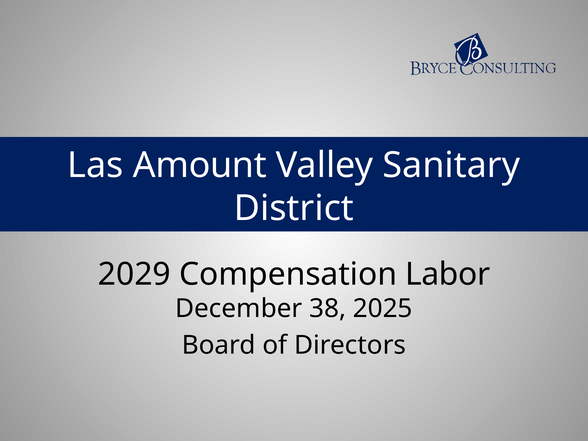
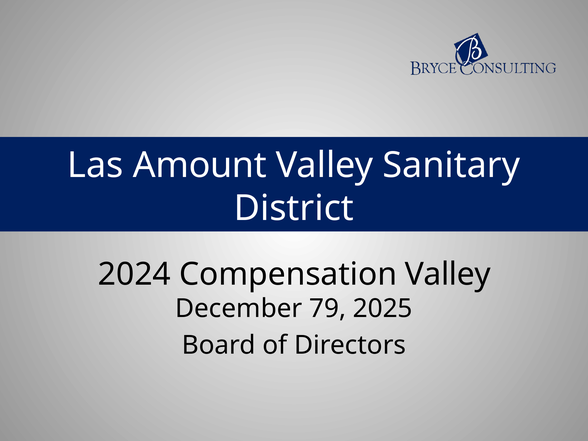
2029: 2029 -> 2024 (134, 274)
Compensation Labor: Labor -> Valley (448, 274)
38: 38 -> 79 (328, 309)
